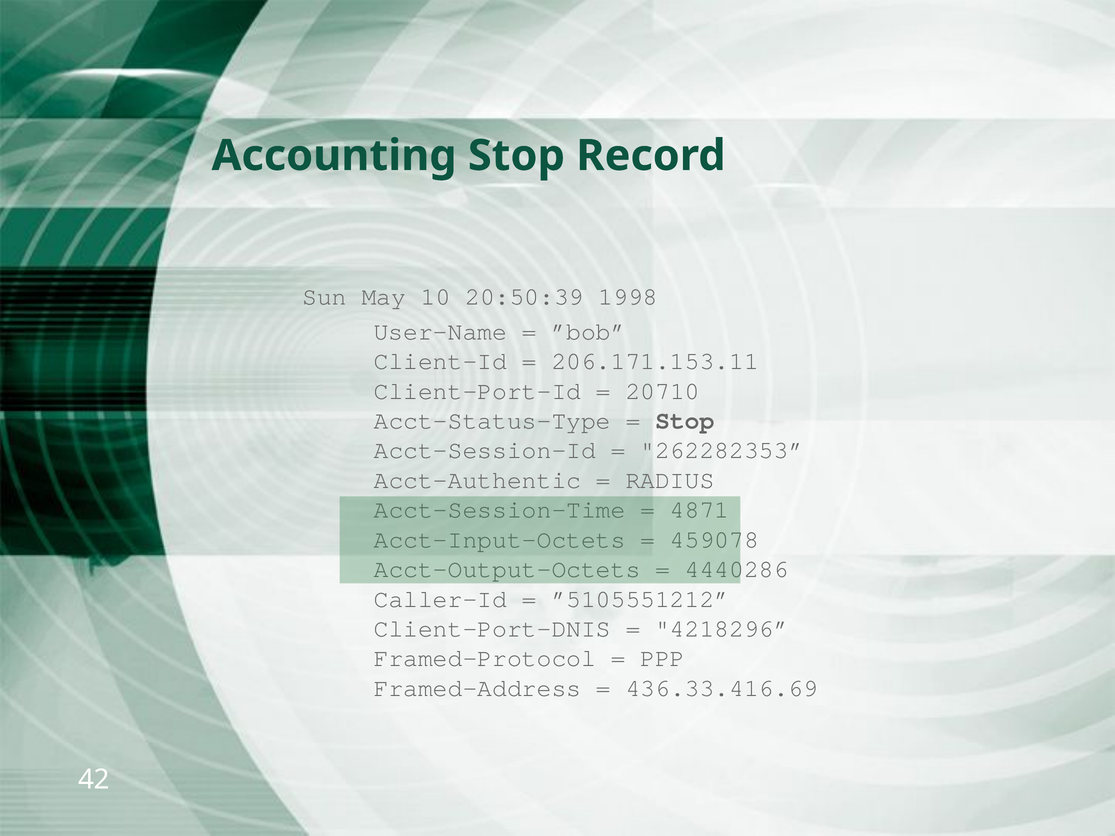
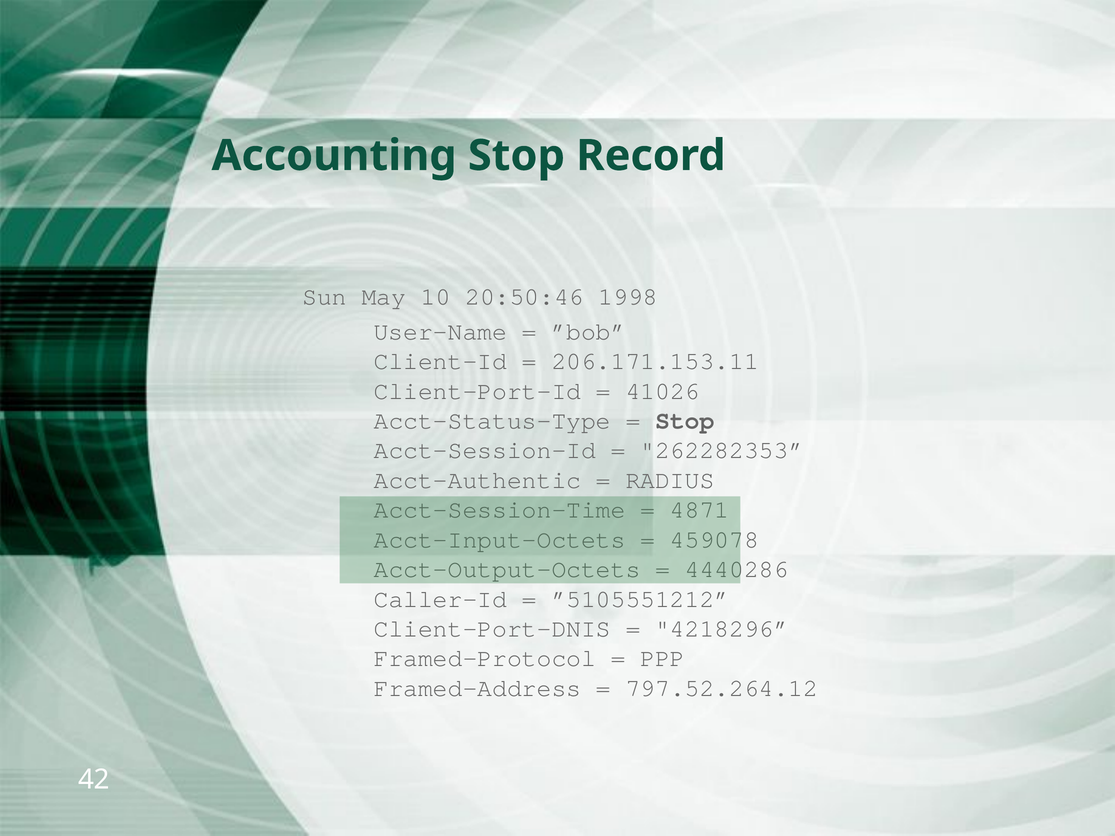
20:50:39: 20:50:39 -> 20:50:46 (525, 297)
20710: 20710 -> 41026 (663, 391)
436.33.416.69: 436.33.416.69 -> 797.52.264.12 (722, 688)
